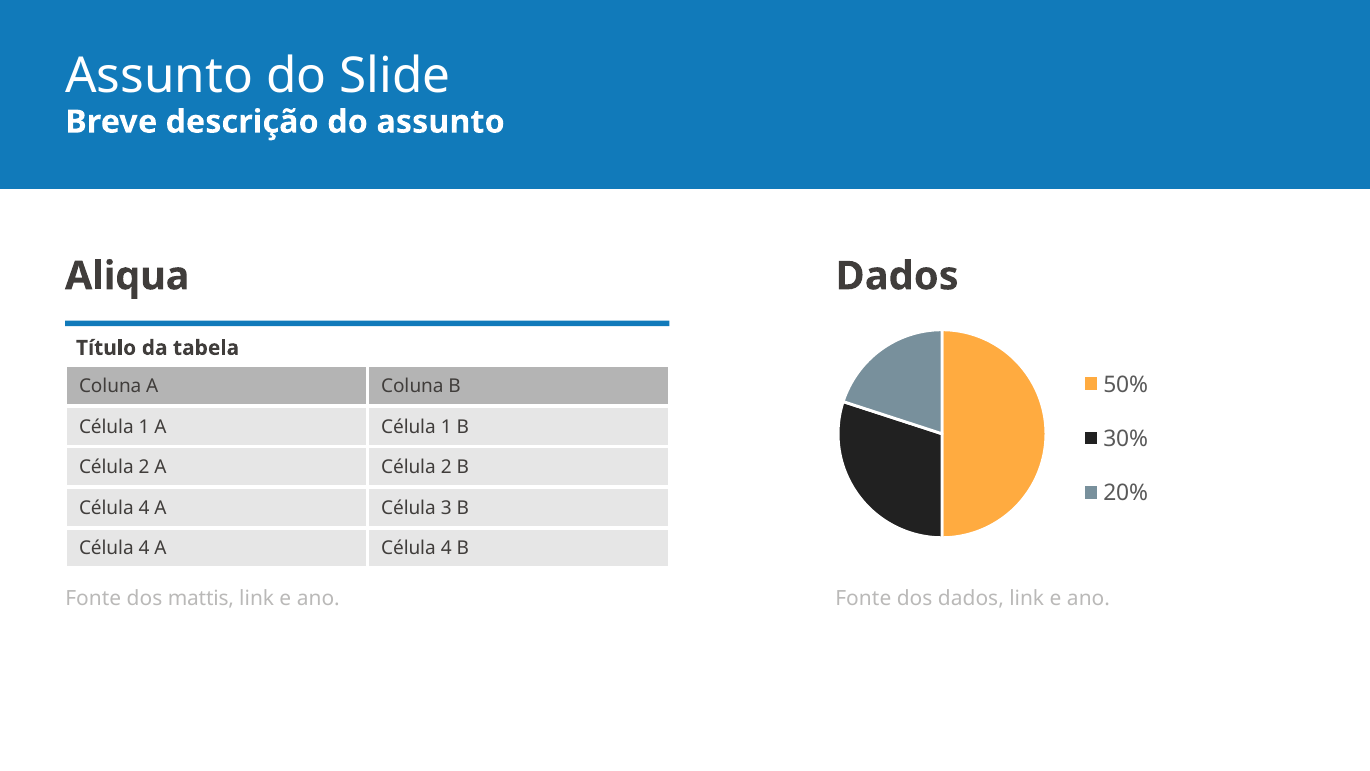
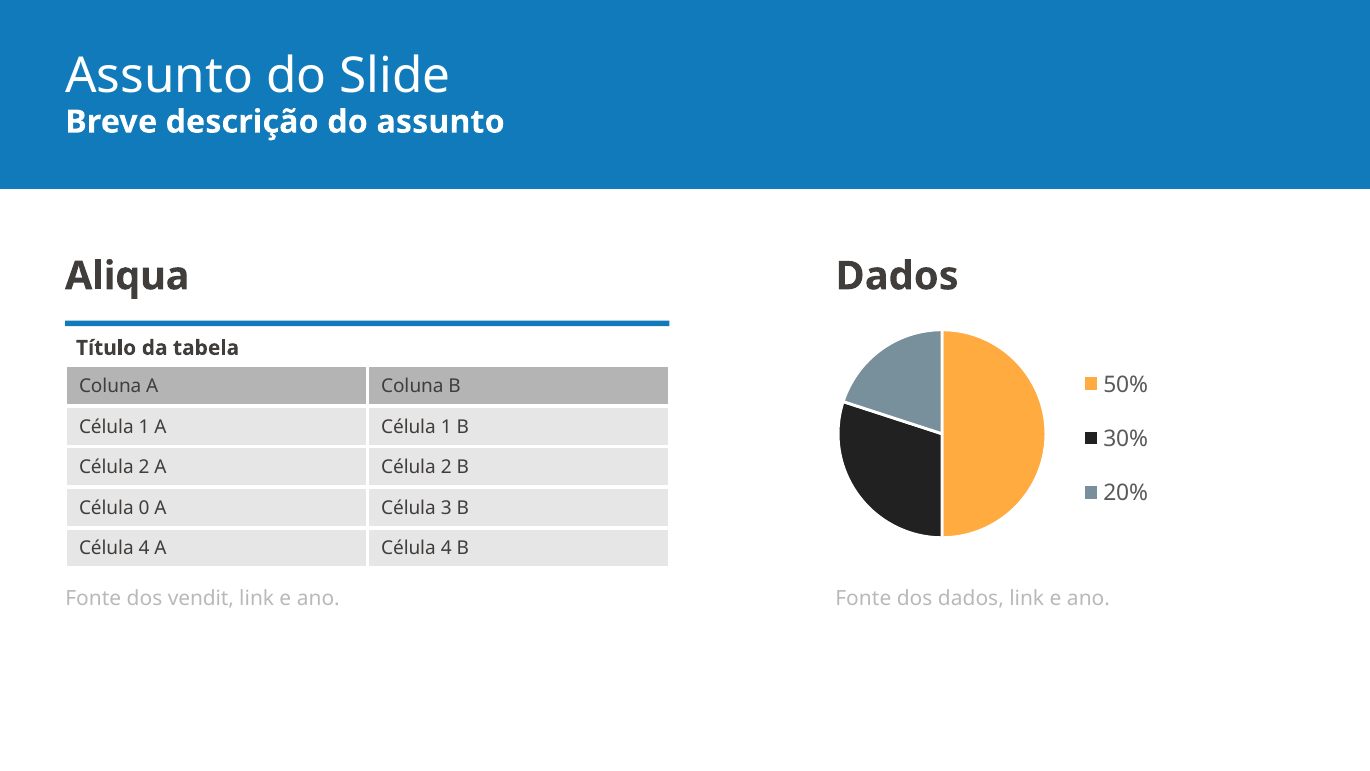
4: 4 -> 0 (144, 508)
mattis: mattis -> vendit (201, 598)
